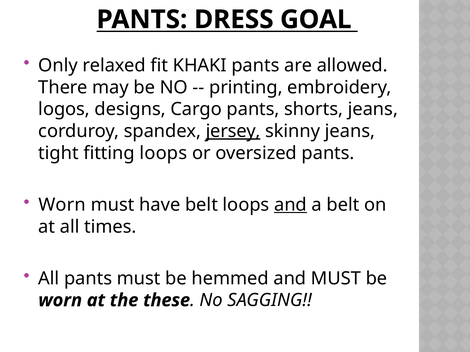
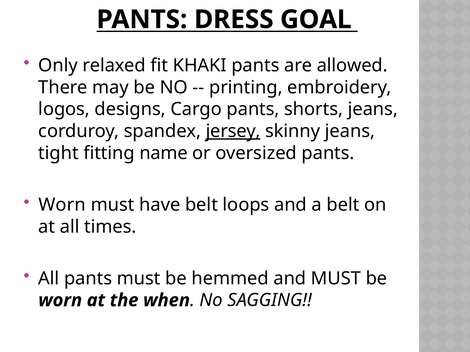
fitting loops: loops -> name (164, 153)
and underline: present -> none (290, 205)
these: these -> when (167, 301)
